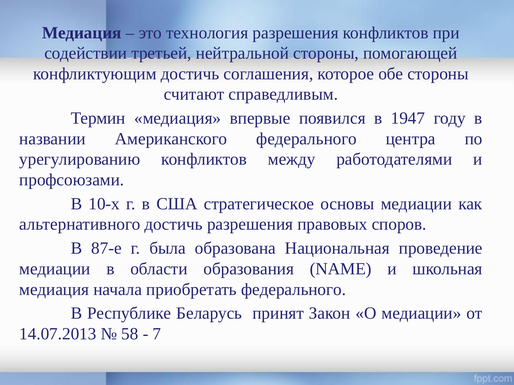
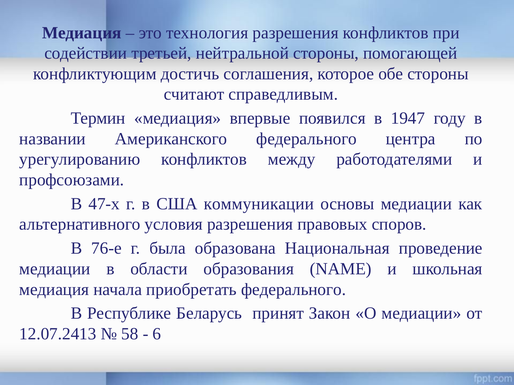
10-х: 10-х -> 47-х (104, 204)
стратегическое: стратегическое -> коммуникации (259, 204)
альтернативного достичь: достичь -> условия (174, 225)
87-е: 87-е -> 76-е (106, 249)
14.07.2013: 14.07.2013 -> 12.07.2413 (58, 334)
7: 7 -> 6 (157, 334)
